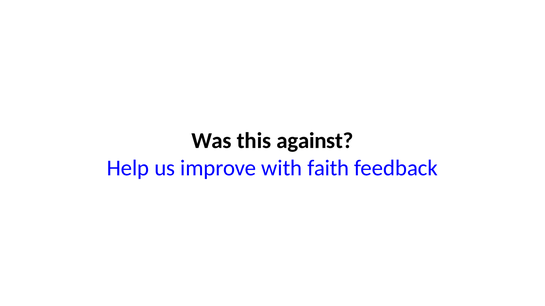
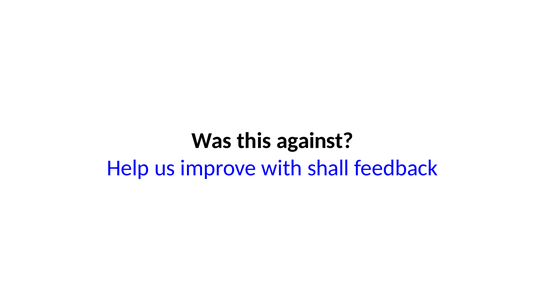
faith: faith -> shall (328, 168)
